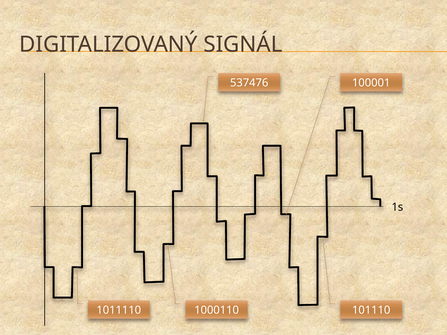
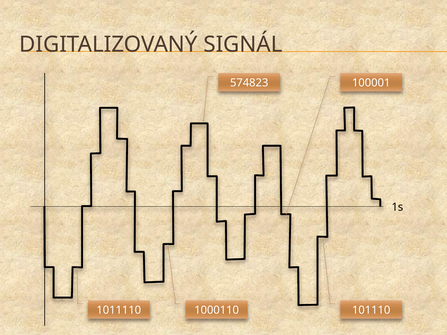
537476: 537476 -> 574823 (249, 83)
